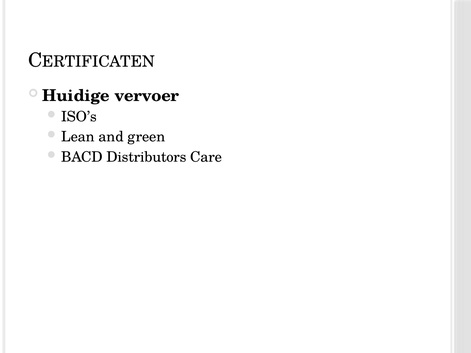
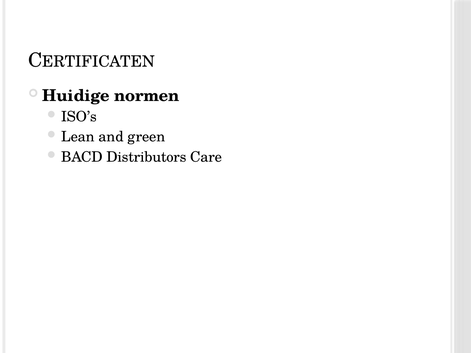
vervoer: vervoer -> normen (147, 96)
